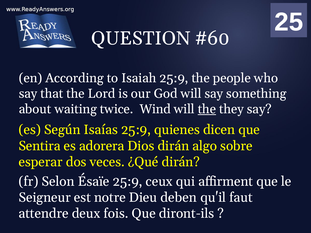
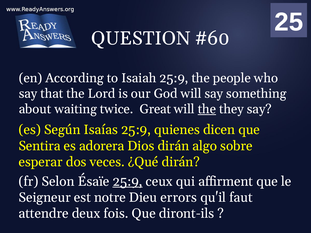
Wind: Wind -> Great (155, 109)
25:9 underline: none -> present (128, 182)
deben: deben -> errors (179, 198)
